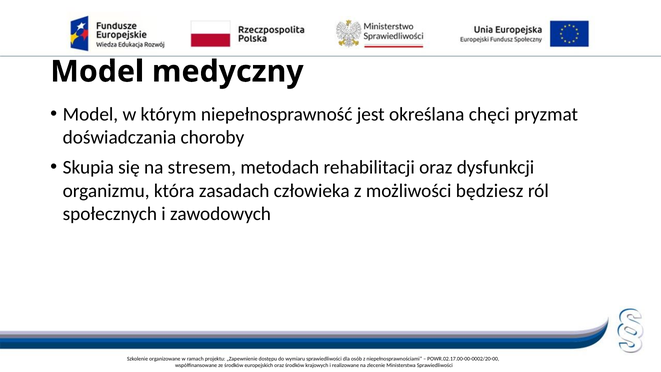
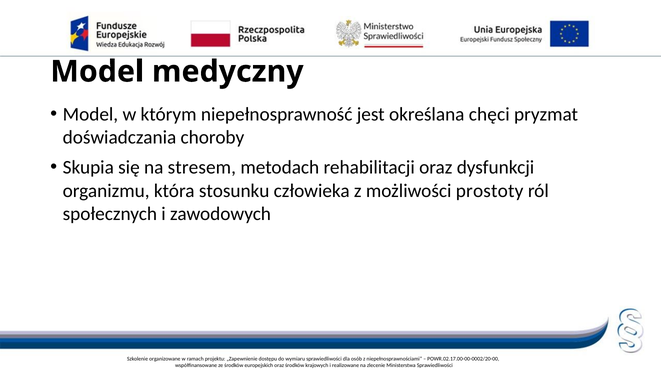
zasadach: zasadach -> stosunku (234, 191)
będziesz: będziesz -> prostoty (490, 191)
